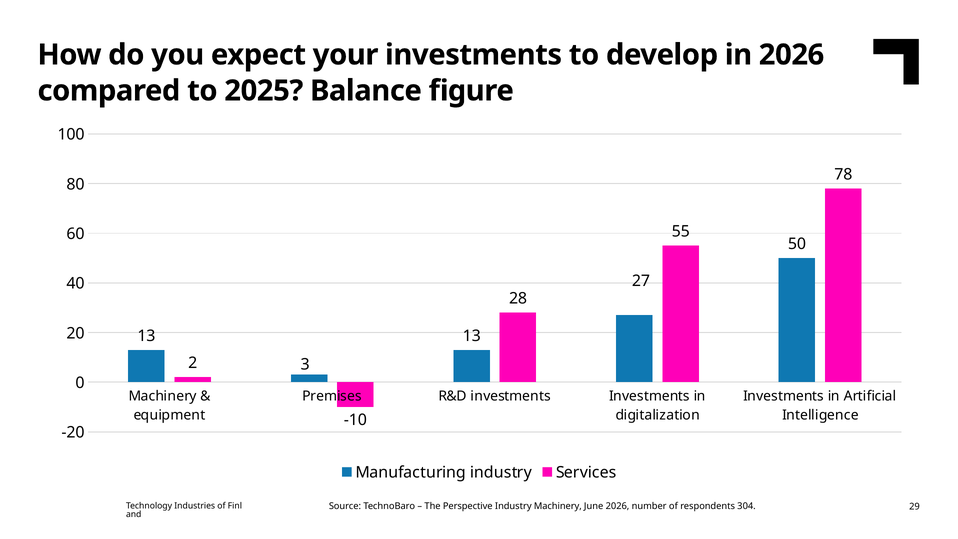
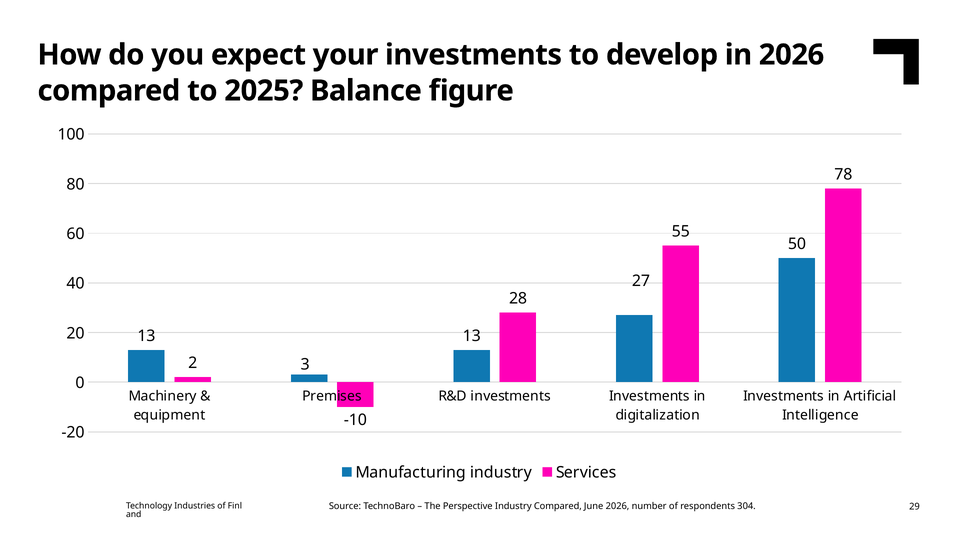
Industry Machinery: Machinery -> Compared (558, 506)
